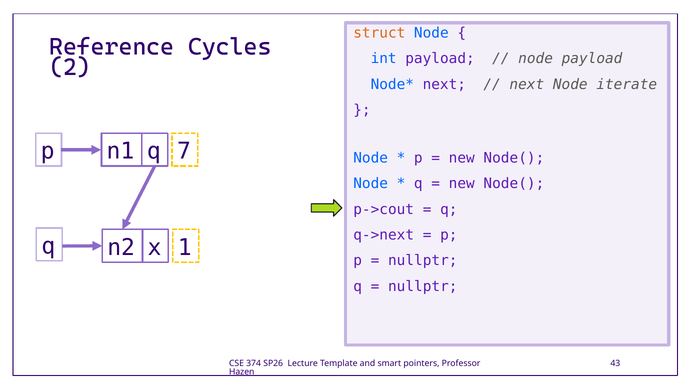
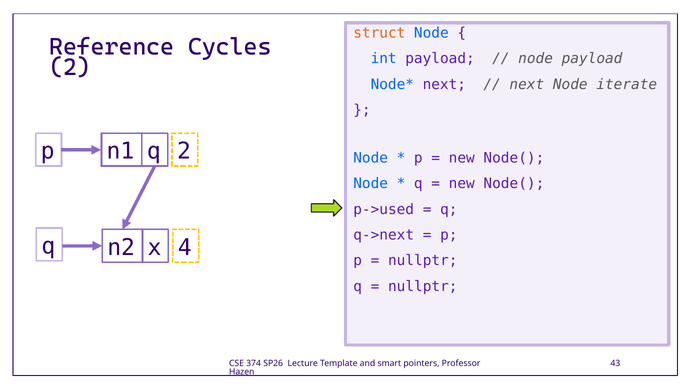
q 7: 7 -> 2 (184, 151)
p->cout: p->cout -> p->used (384, 209)
1: 1 -> 4 (185, 247)
